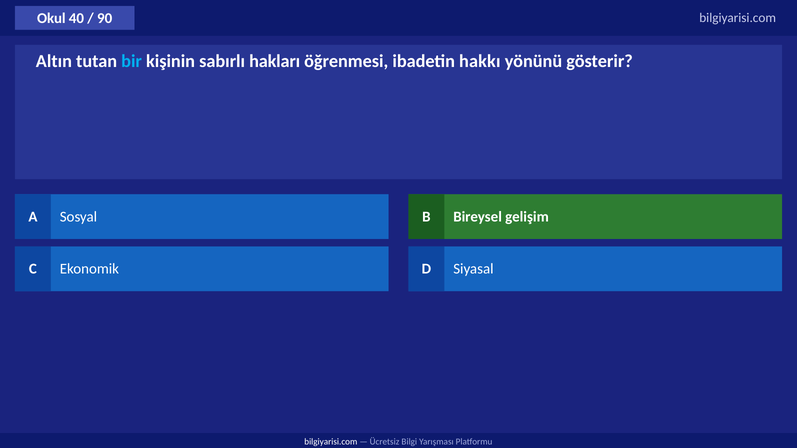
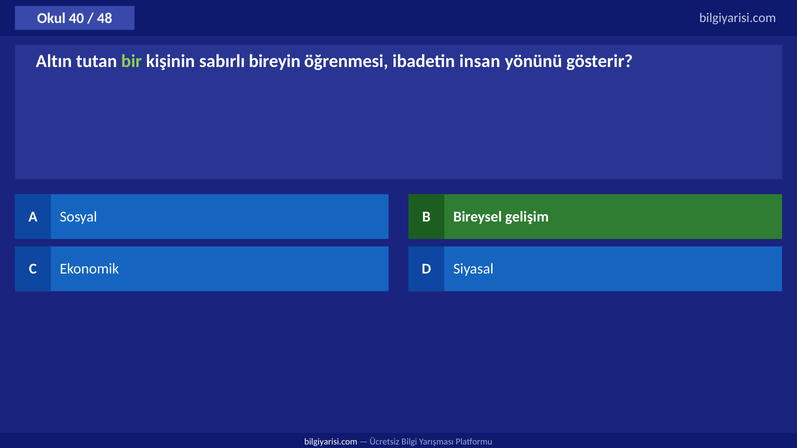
90: 90 -> 48 (105, 18)
bir colour: light blue -> light green (132, 61)
hakları: hakları -> bireyin (275, 61)
hakkı: hakkı -> insan (480, 61)
